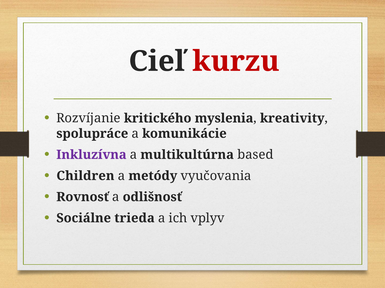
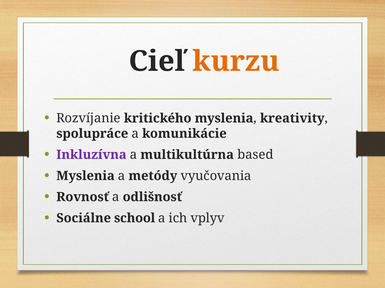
kurzu colour: red -> orange (236, 61)
Children: Children -> Myslenia (85, 176)
trieda: trieda -> school (135, 219)
